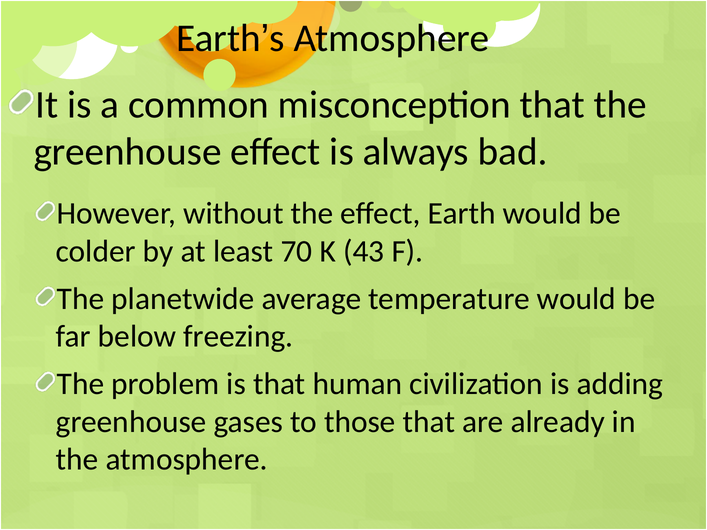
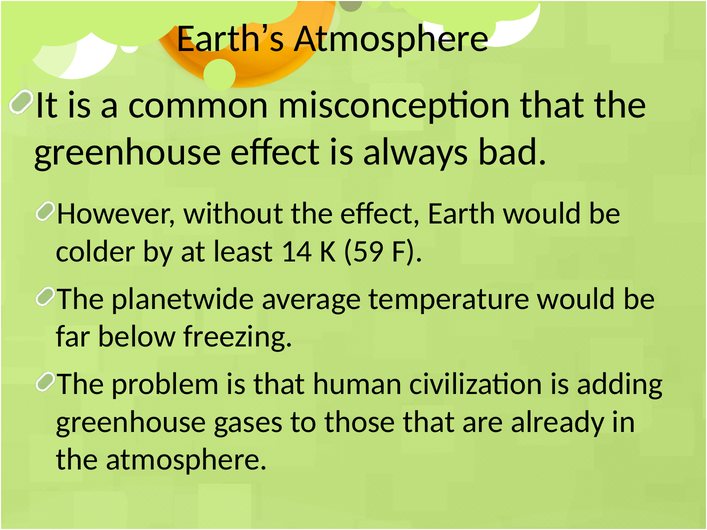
70: 70 -> 14 (296, 251)
43: 43 -> 59 (364, 251)
